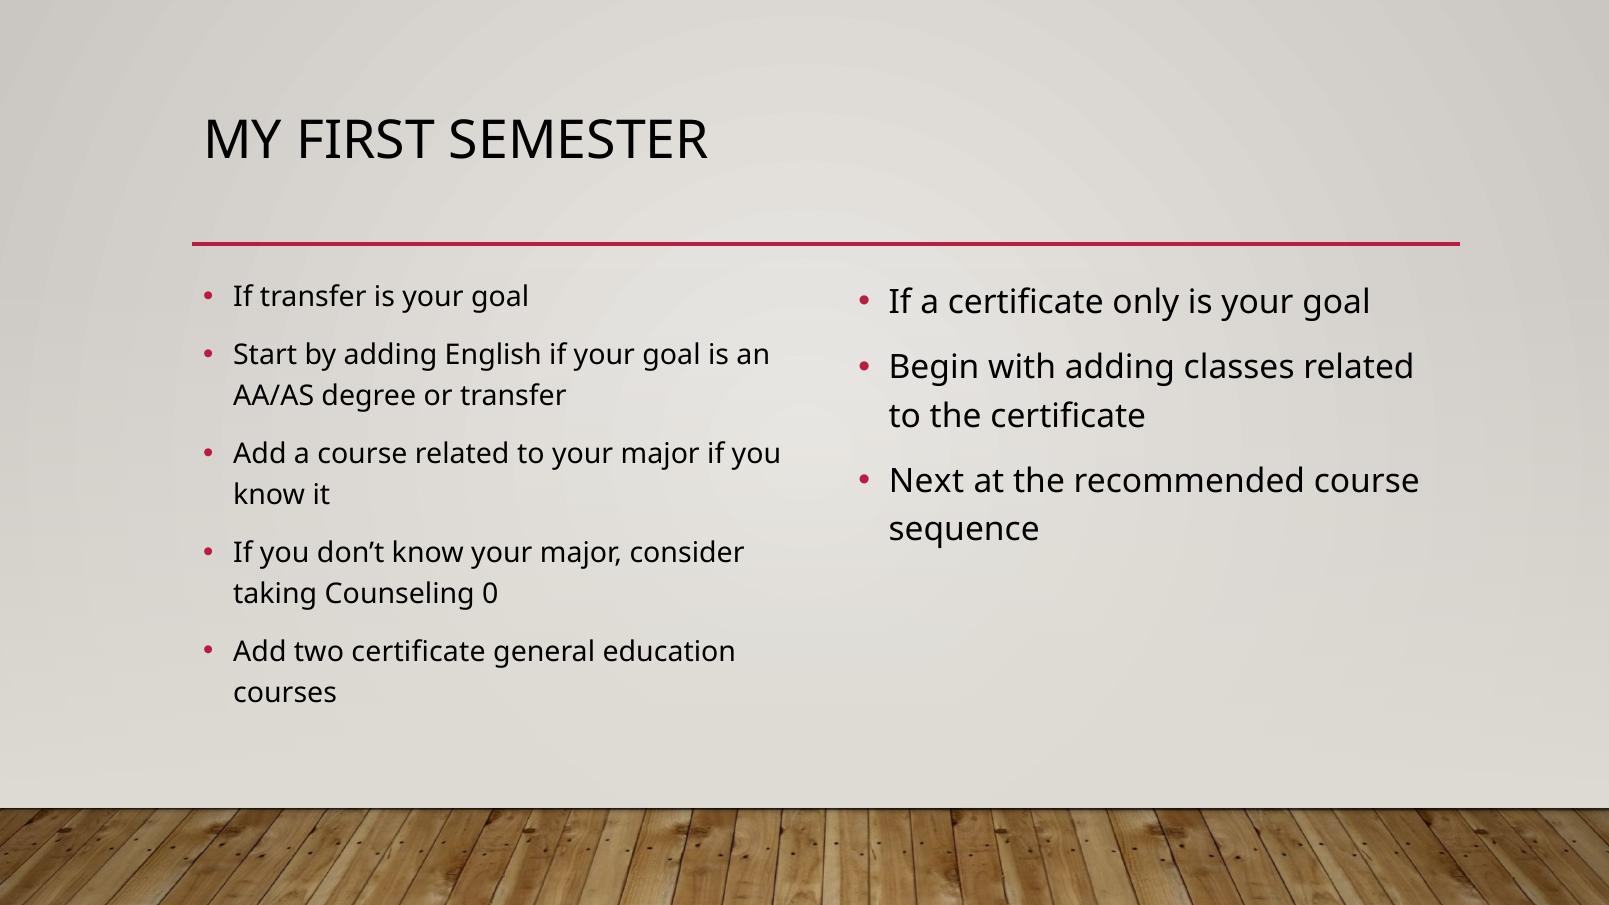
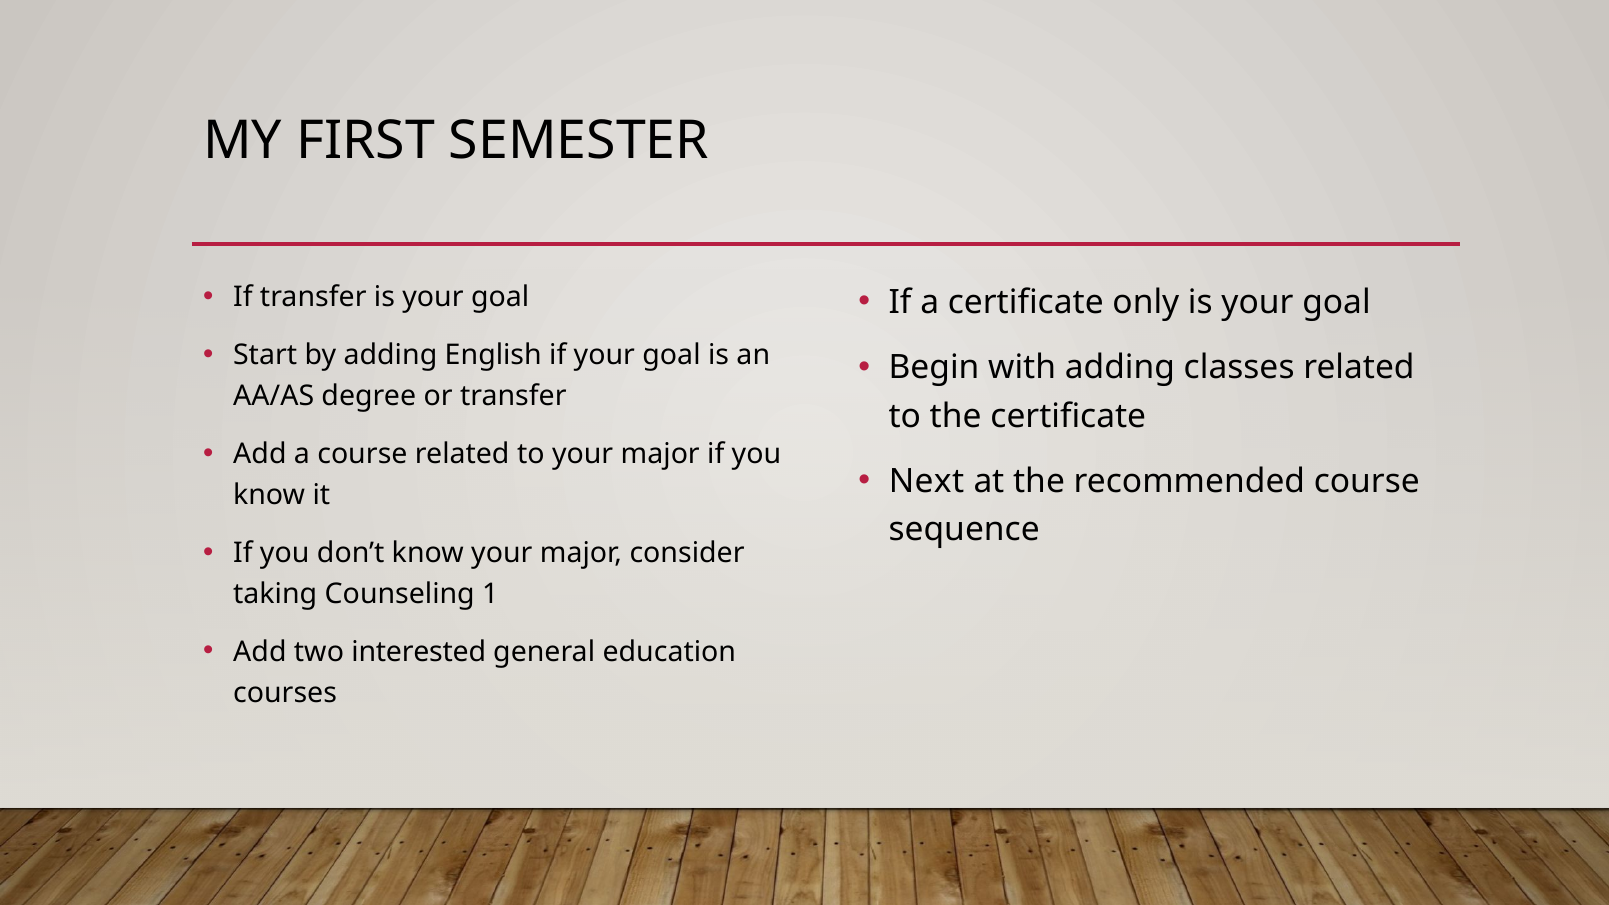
0: 0 -> 1 (490, 594)
two certificate: certificate -> interested (419, 652)
